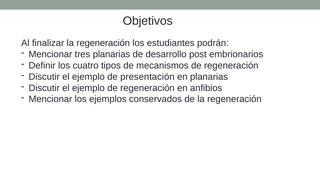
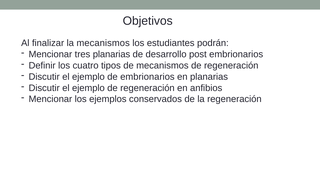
finalizar la regeneración: regeneración -> mecanismos (103, 43)
de presentación: presentación -> embrionarios (147, 77)
